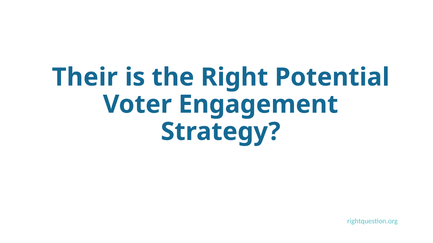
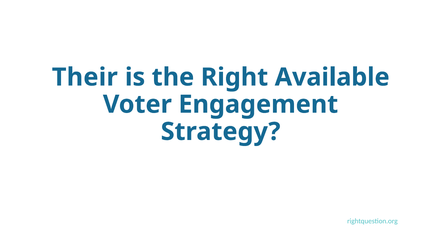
Potential: Potential -> Available (332, 77)
